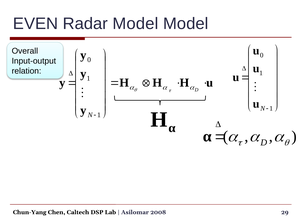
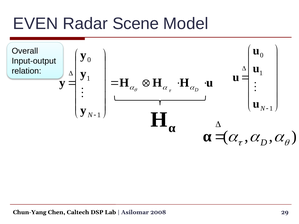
Radar Model: Model -> Scene (136, 24)
